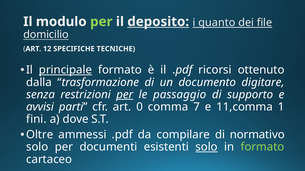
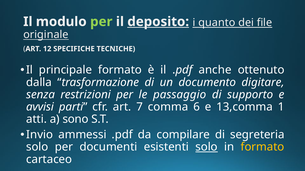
domicilio: domicilio -> originale (46, 35)
principale underline: present -> none (66, 70)
ricorsi: ricorsi -> anche (215, 70)
per underline: present -> none (125, 95)
0: 0 -> 7 (140, 107)
7: 7 -> 6 (197, 107)
11,comma: 11,comma -> 13,comma (245, 107)
fini: fini -> atti (36, 120)
dove: dove -> sono (76, 120)
Oltre: Oltre -> Invio (40, 135)
normativo: normativo -> segreteria (257, 135)
formato colour: light green -> yellow (263, 147)
